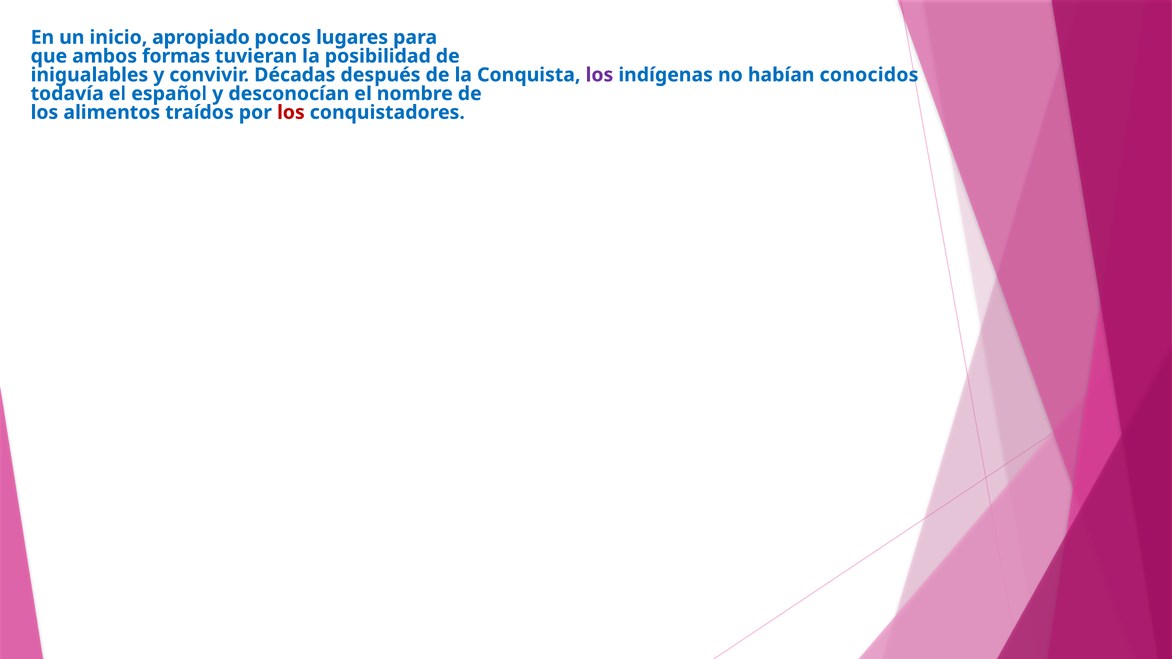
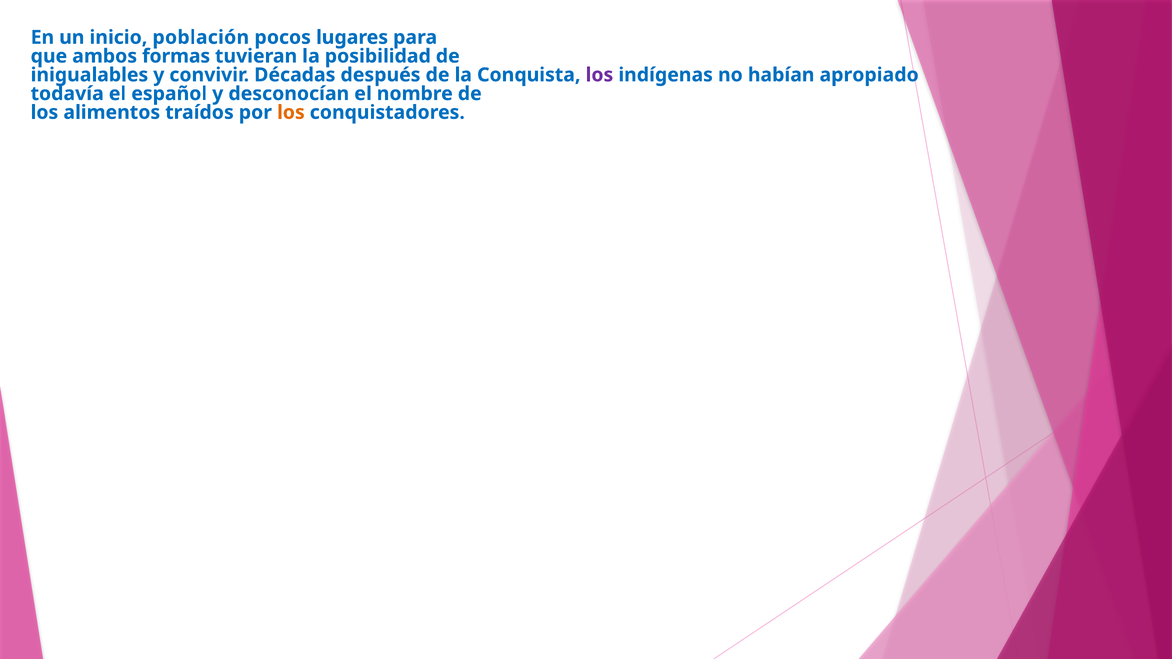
apropiado: apropiado -> población (201, 37)
conocidos: conocidos -> apropiado (869, 75)
los colour: red -> orange (291, 112)
